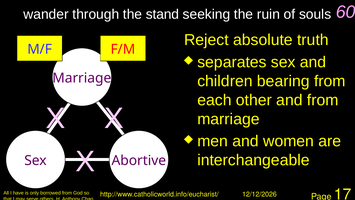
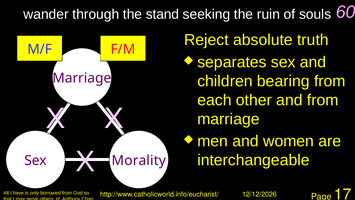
Abortive: Abortive -> Morality (139, 160)
